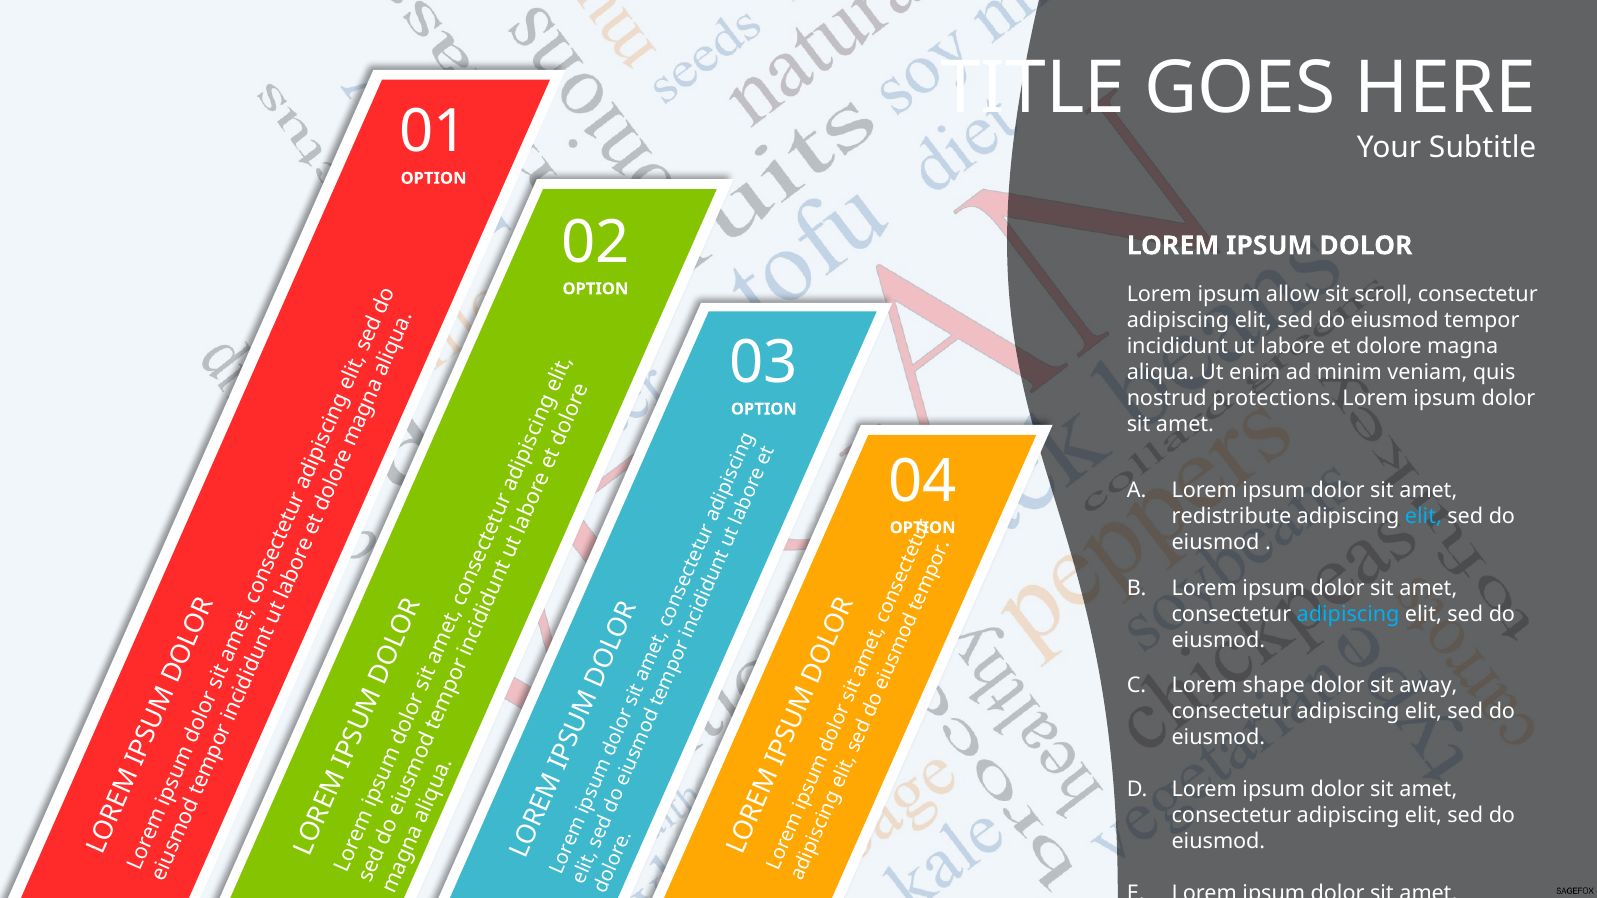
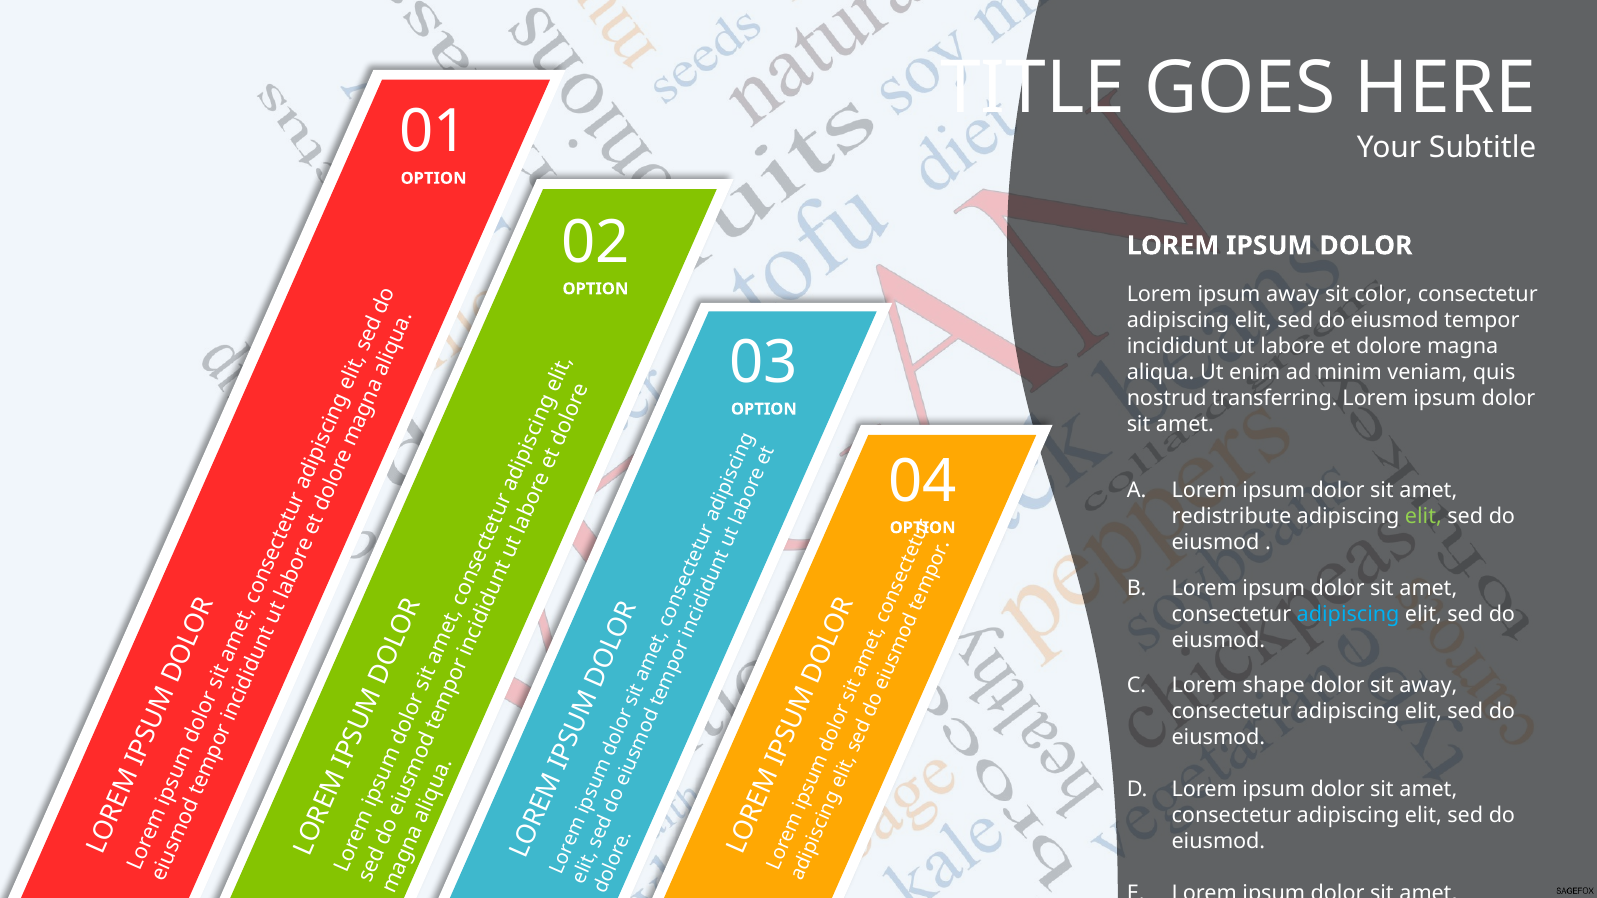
ipsum allow: allow -> away (1293, 294)
scroll: scroll -> color (1383, 294)
protections: protections -> transferring (1275, 398)
elit colour: light blue -> light green (1423, 516)
